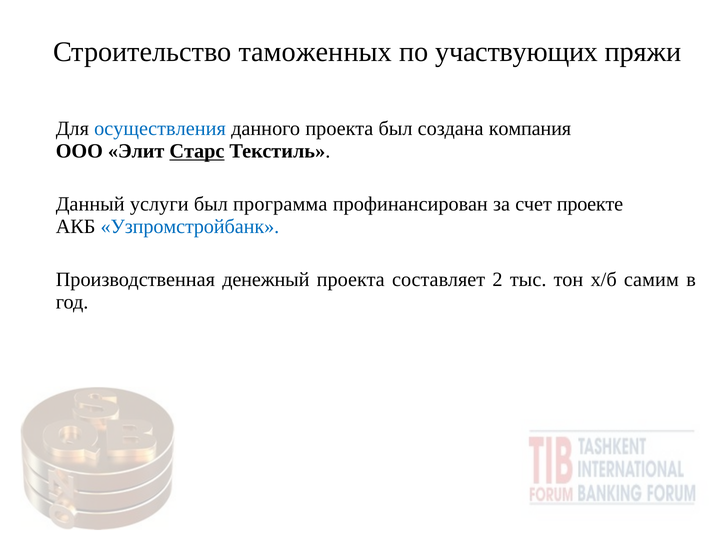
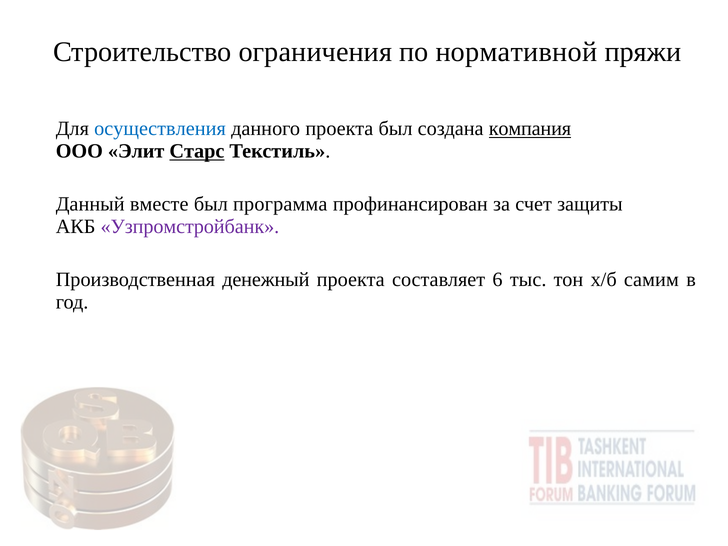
таможенных: таможенных -> ограничения (315, 52)
участвующих: участвующих -> нормативной (516, 52)
компания underline: none -> present (530, 129)
услуги: услуги -> вместе (159, 204)
проекте: проекте -> защиты (590, 204)
Узпромстройбанк colour: blue -> purple (190, 227)
2: 2 -> 6 (498, 280)
